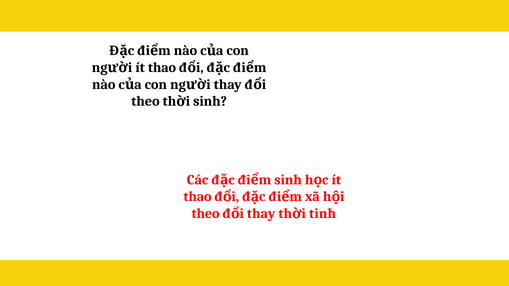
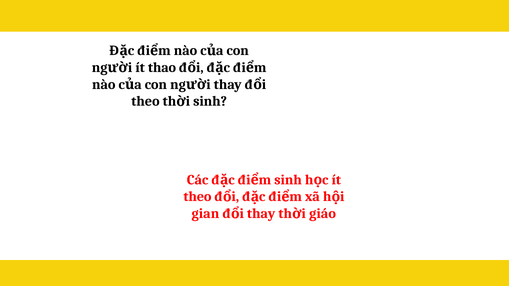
thao: thao -> theo (197, 197)
theo: theo -> gian (205, 214)
tinh: tinh -> giáo (323, 214)
